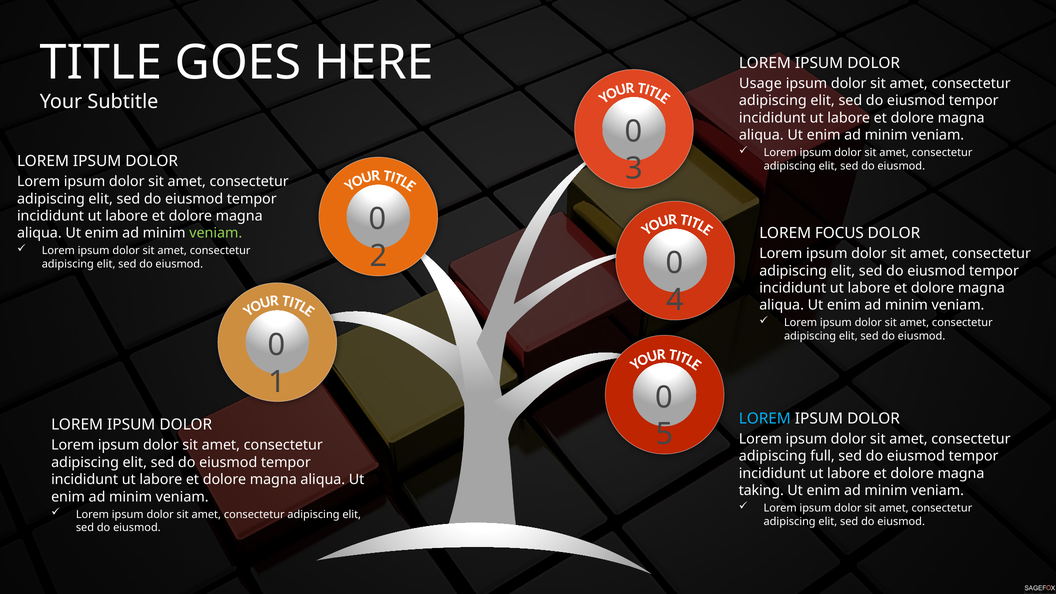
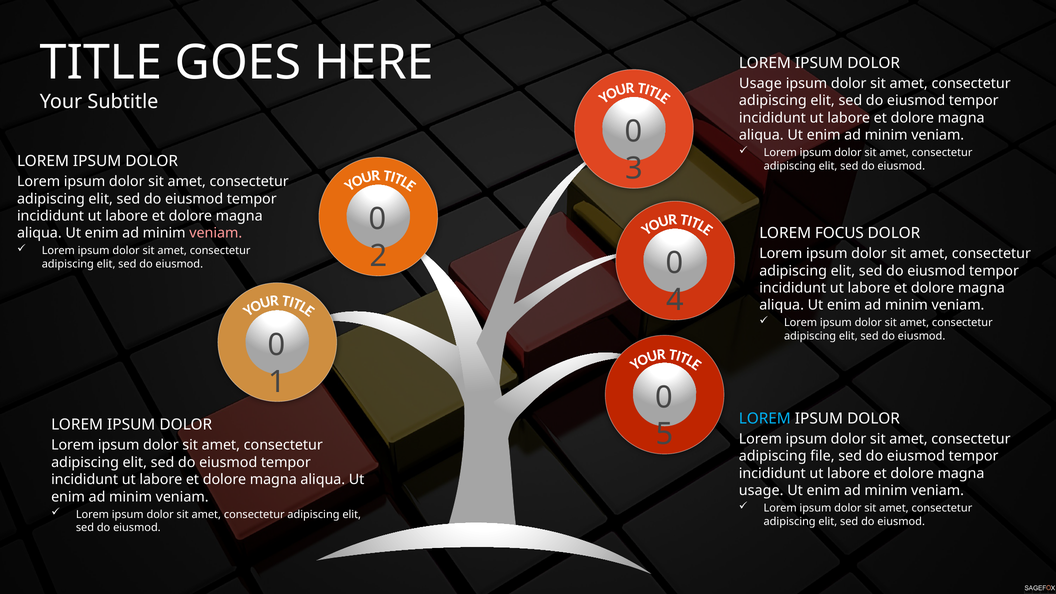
veniam colour: light green -> pink (216, 233)
full: full -> file (822, 456)
taking: taking -> usage (761, 491)
